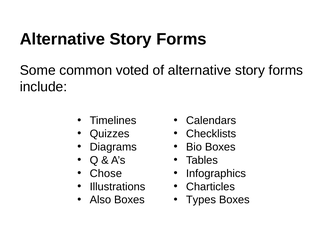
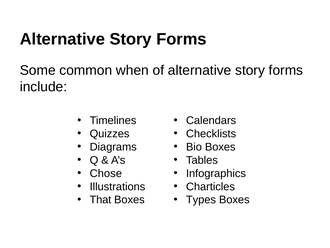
voted: voted -> when (132, 70)
Also: Also -> That (100, 199)
